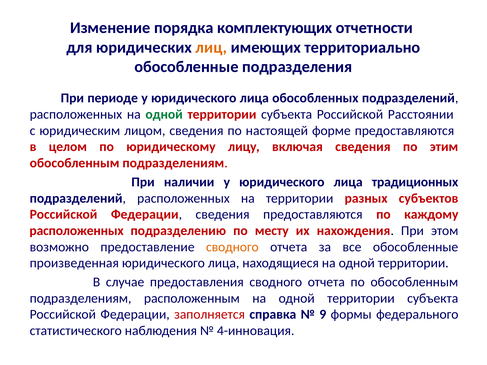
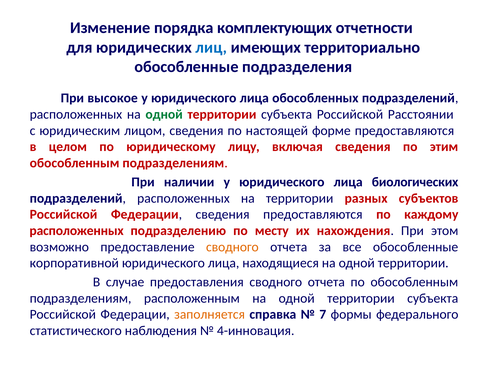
лиц colour: orange -> blue (211, 47)
периоде: периоде -> высокое (113, 98)
традиционных: традиционных -> биологических (415, 182)
произведенная: произведенная -> корпоративной (74, 263)
заполняется colour: red -> orange (210, 315)
9: 9 -> 7 (323, 315)
